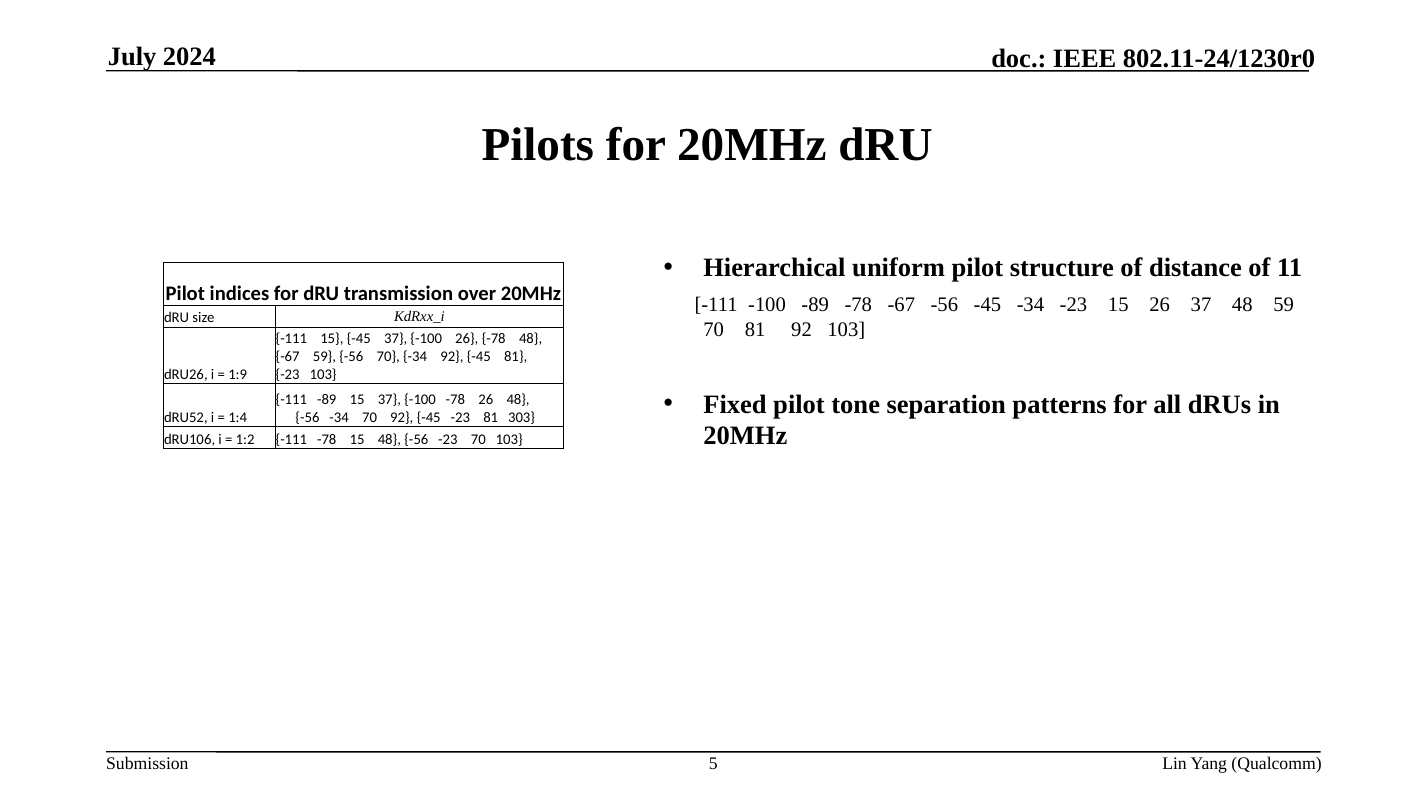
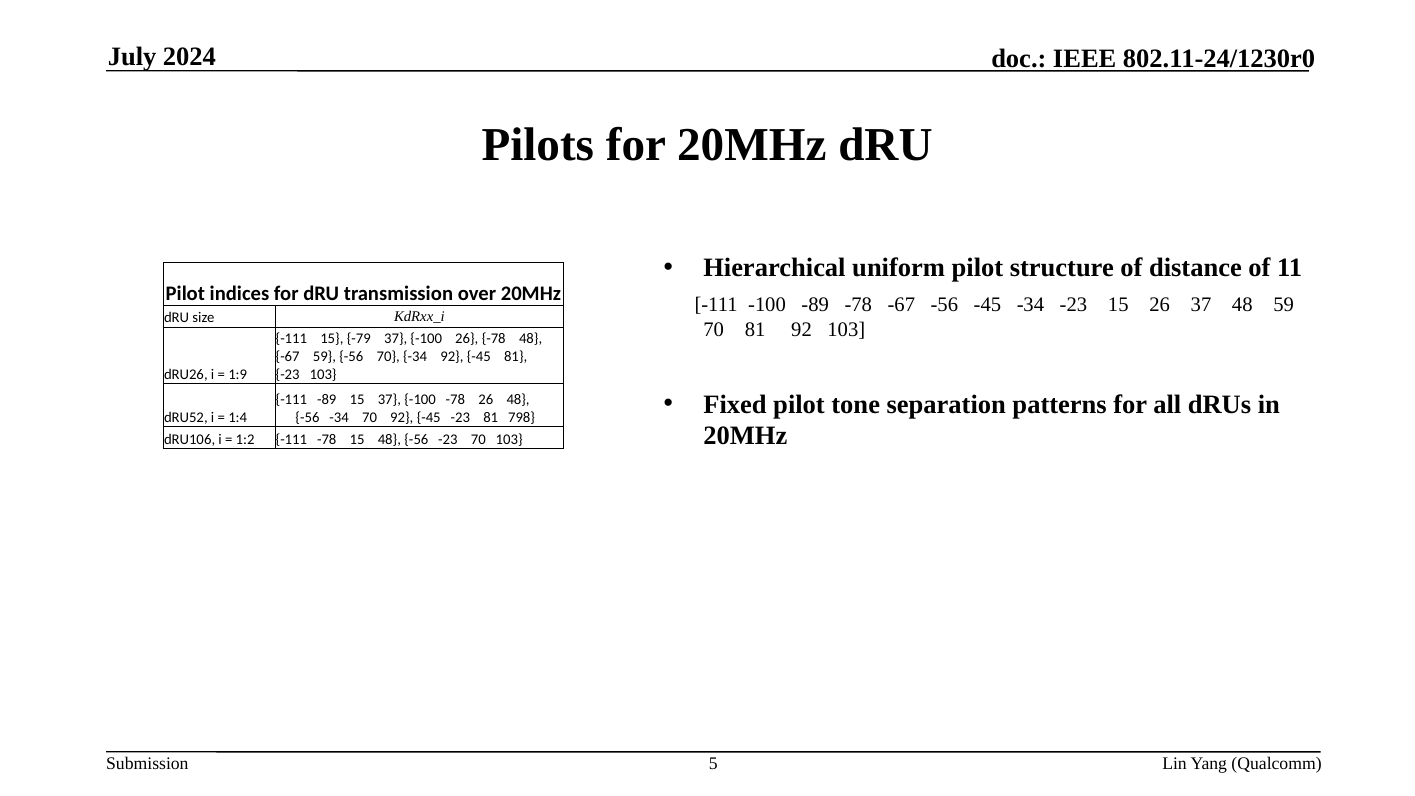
15 -45: -45 -> -79 (359, 339)
303: 303 -> 798 (522, 417)
